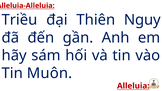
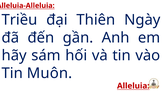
Nguy: Nguy -> Ngày (142, 20)
